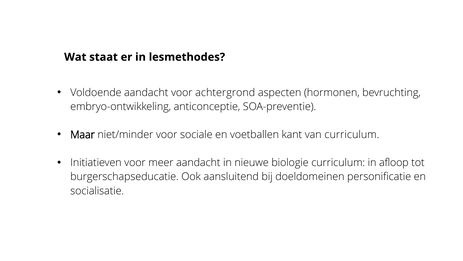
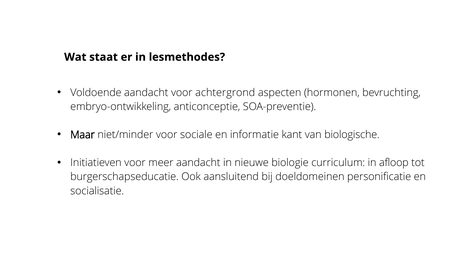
voetballen: voetballen -> informatie (254, 134)
van curriculum: curriculum -> biologische (352, 134)
